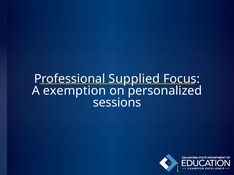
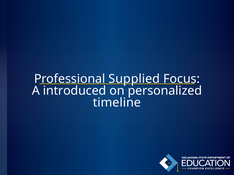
exemption: exemption -> introduced (75, 91)
sessions: sessions -> timeline (117, 103)
